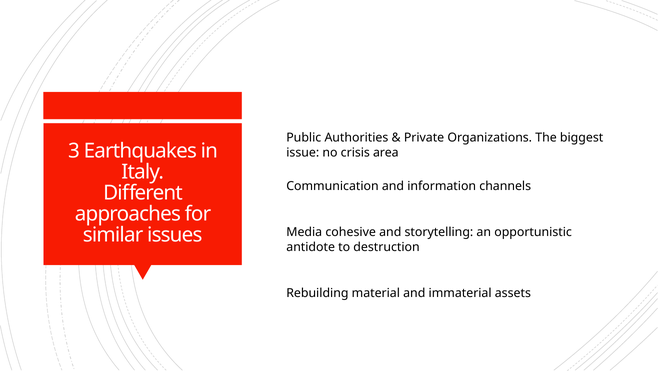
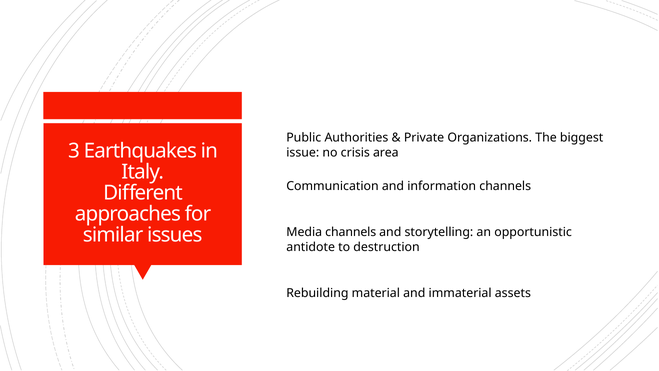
Media cohesive: cohesive -> channels (351, 232)
